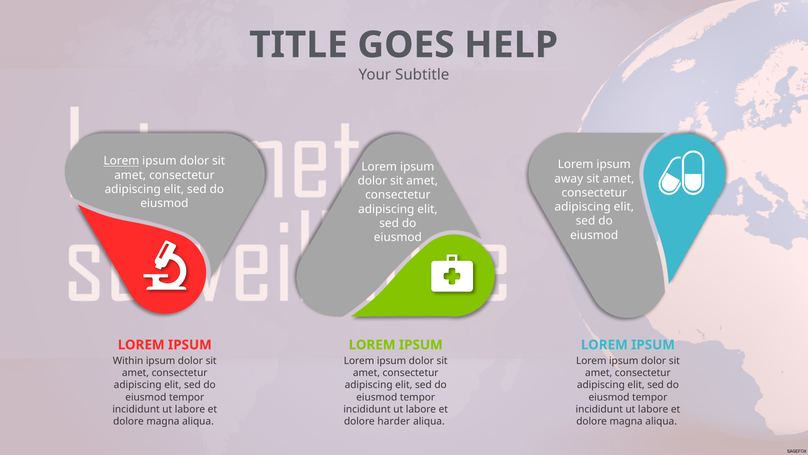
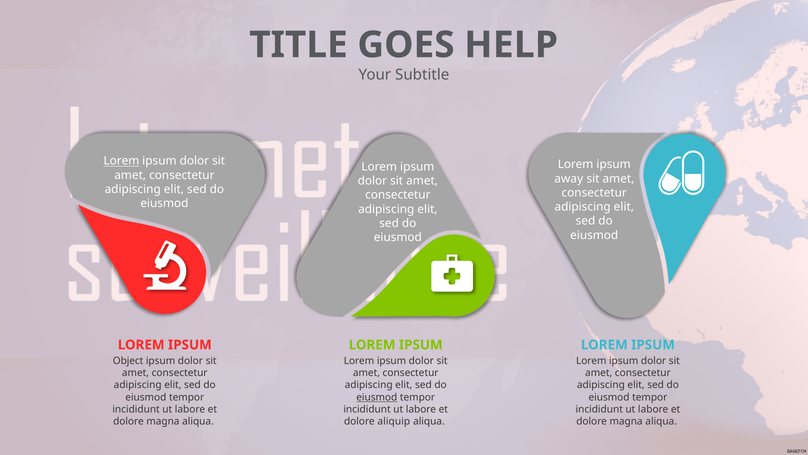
Within: Within -> Object (128, 360)
eiusmod underline: none -> present (377, 397)
harder: harder -> aliquip (394, 421)
